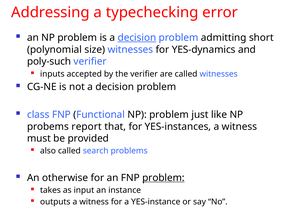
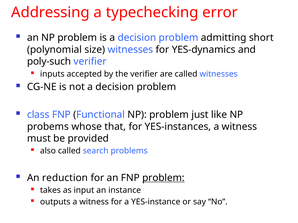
decision underline: present -> none (137, 38)
report: report -> whose (87, 127)
otherwise: otherwise -> reduction (65, 178)
